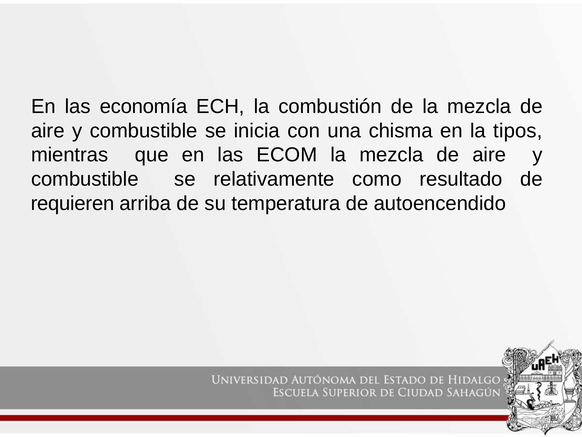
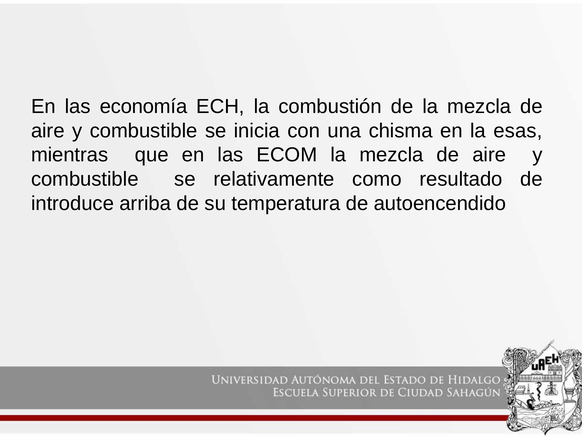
tipos: tipos -> esas (518, 131)
requieren: requieren -> introduce (72, 203)
